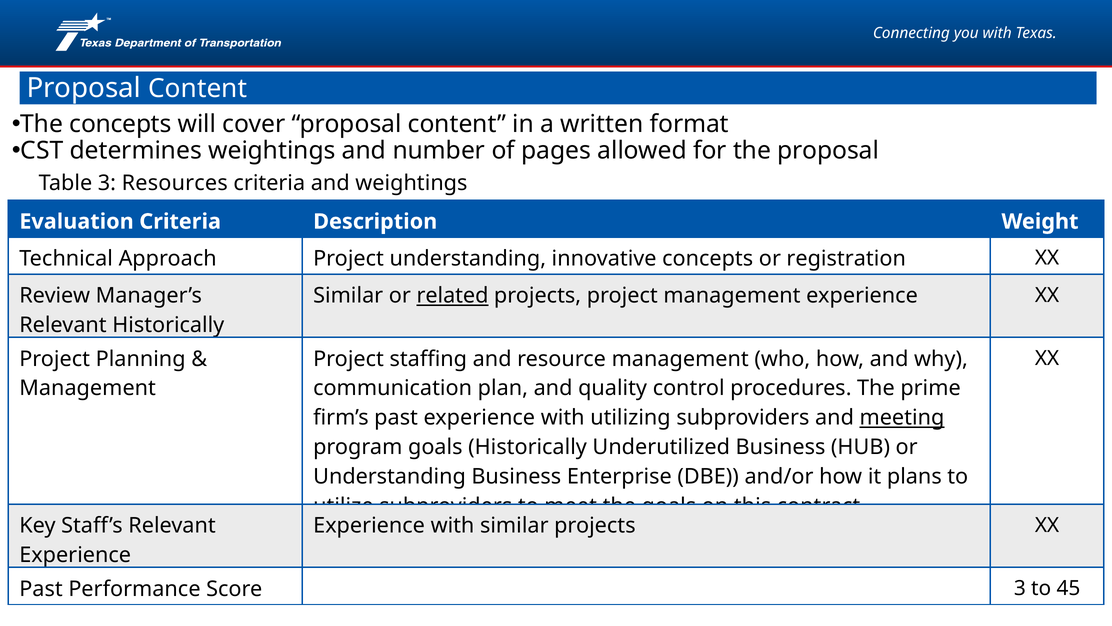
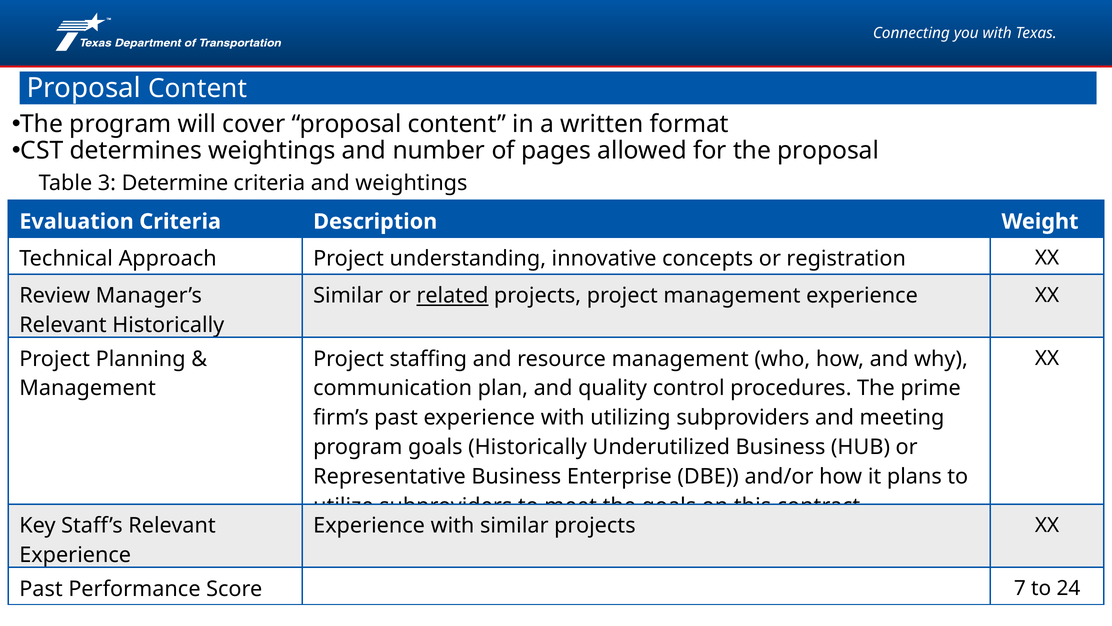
The concepts: concepts -> program (120, 124)
Resources: Resources -> Determine (175, 183)
meeting underline: present -> none (902, 418)
Understanding: Understanding -> Representative (390, 477)
Score 3: 3 -> 7 (1020, 588)
45: 45 -> 24 (1068, 588)
